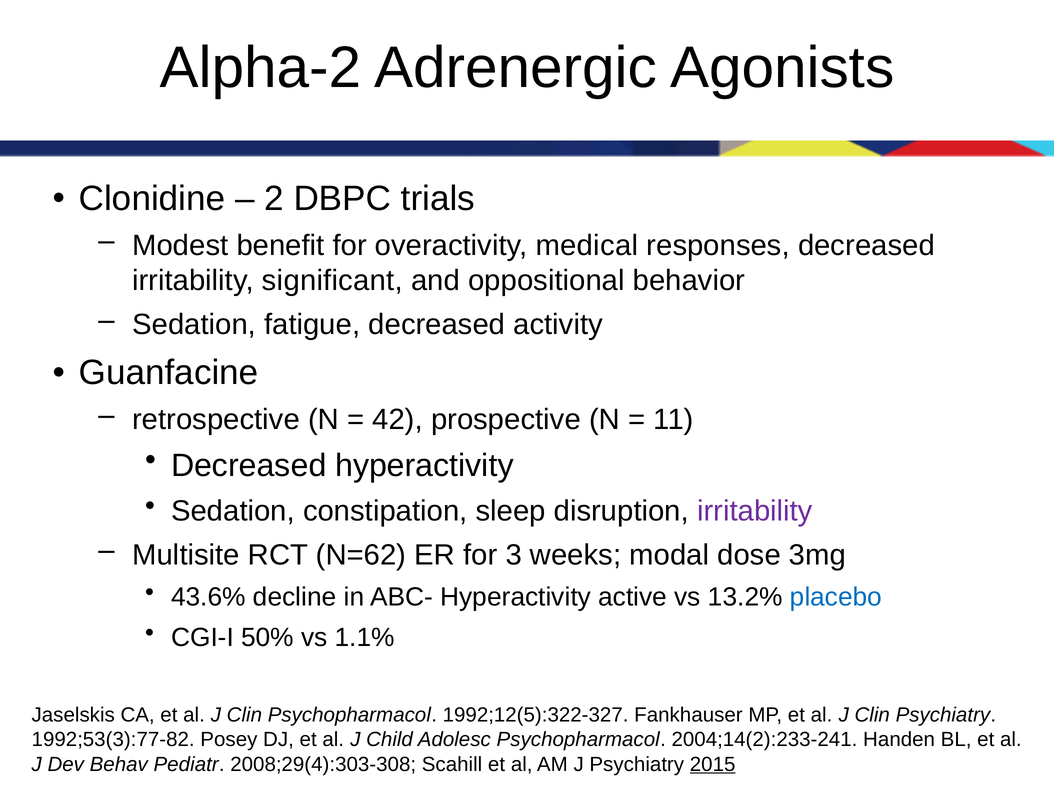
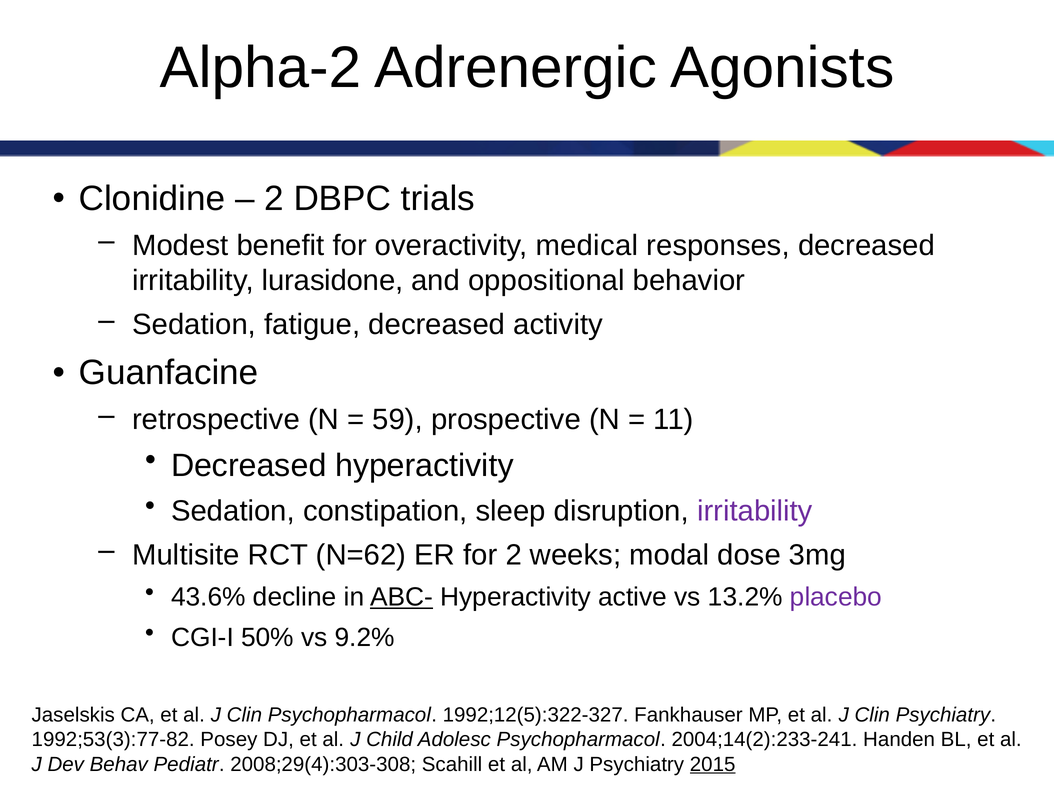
significant: significant -> lurasidone (333, 280)
42: 42 -> 59 (398, 419)
for 3: 3 -> 2 (514, 555)
ABC- underline: none -> present (402, 597)
placebo colour: blue -> purple (836, 597)
1.1%: 1.1% -> 9.2% (365, 637)
